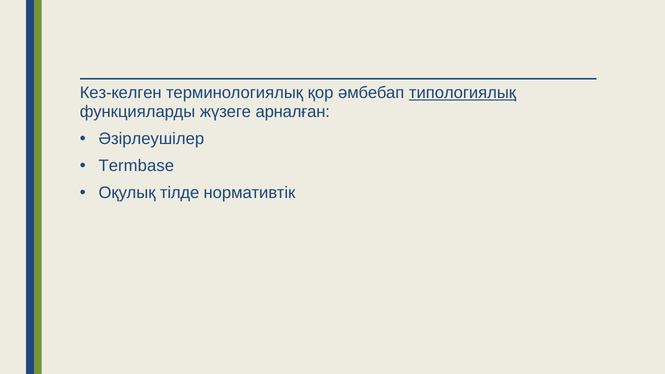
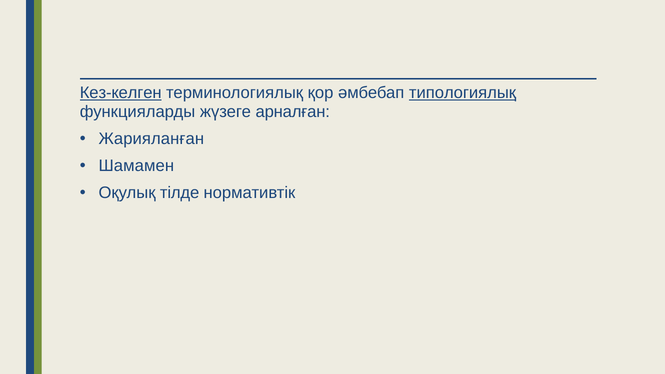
Кез-келген underline: none -> present (121, 93)
Әзірлеушілер: Әзірлеушілер -> Жарияланған (151, 139)
Termbase: Termbase -> Шамамен (136, 166)
